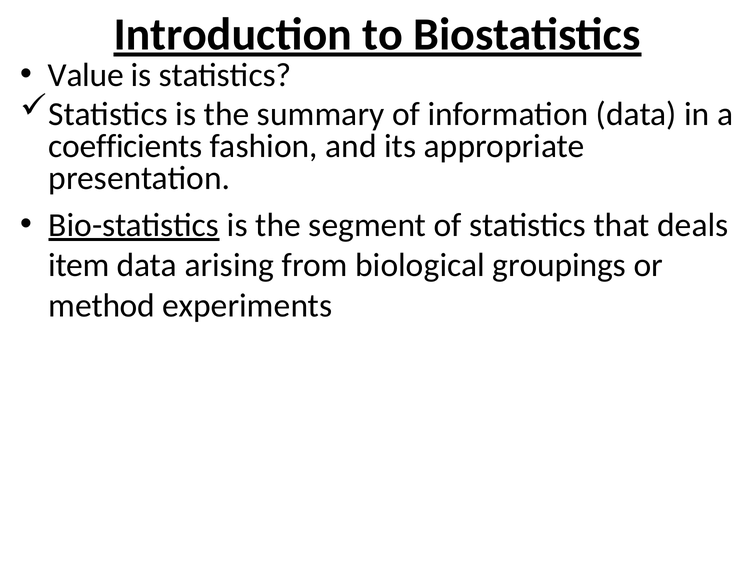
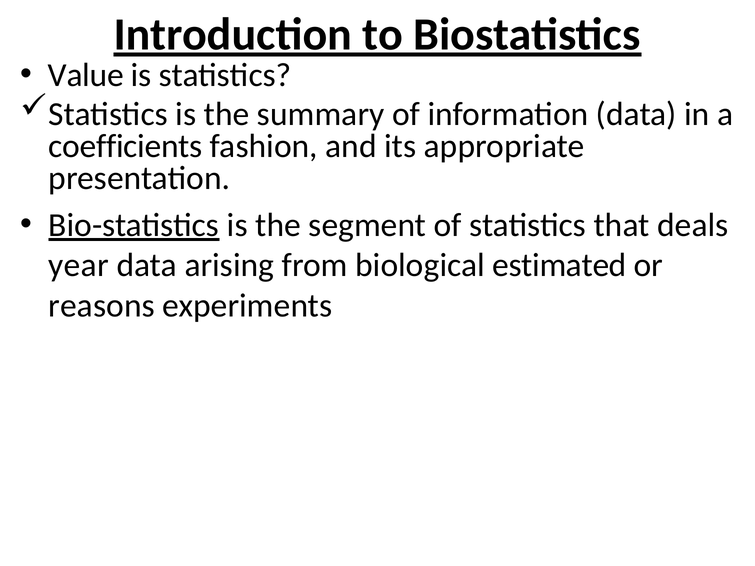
item: item -> year (79, 265)
groupings: groupings -> estimated (559, 265)
method: method -> reasons (102, 306)
